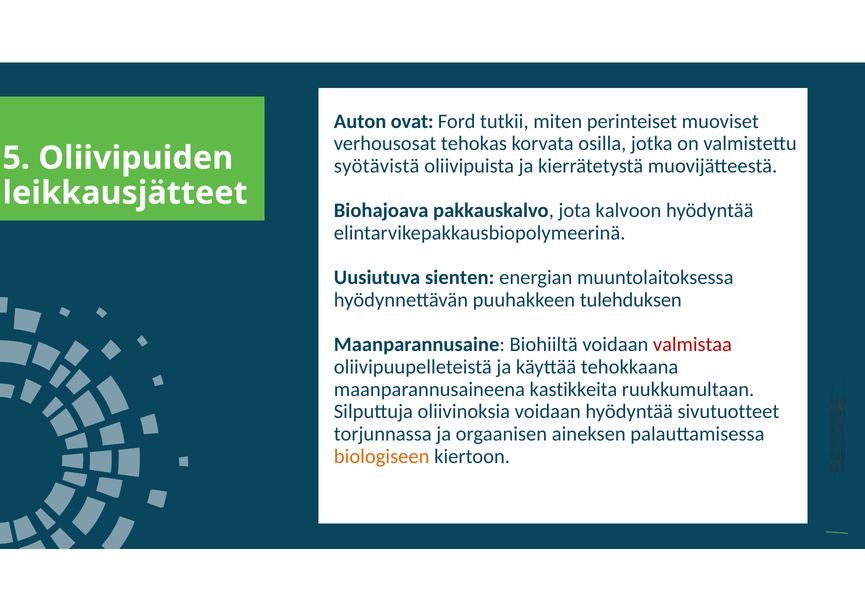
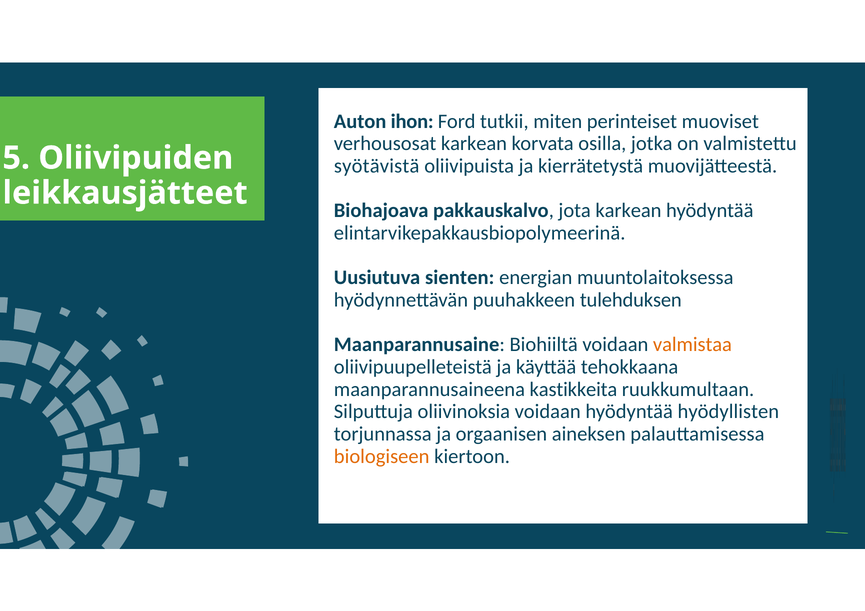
ovat: ovat -> ihon (412, 121)
verhousosat tehokas: tehokas -> karkean (474, 144)
jota kalvoon: kalvoon -> karkean (628, 211)
valmistaa colour: red -> orange (692, 345)
sivutuotteet: sivutuotteet -> hyödyllisten (728, 412)
